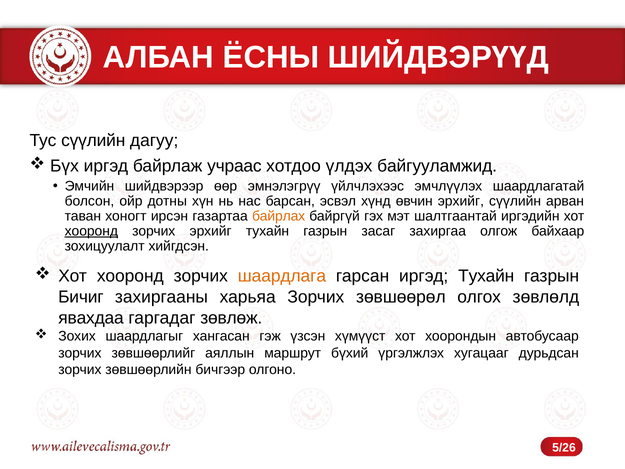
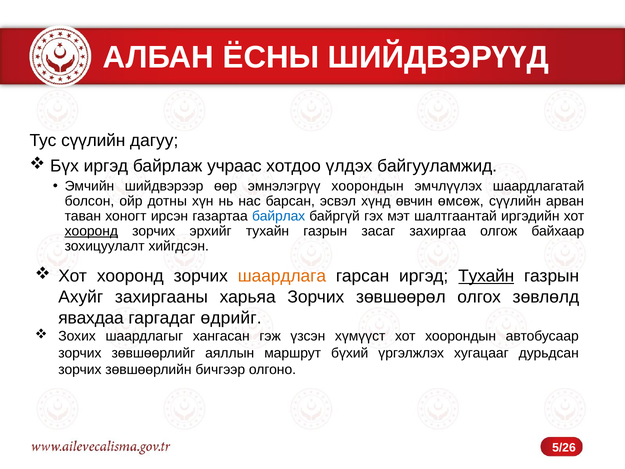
эмнэлэгрүү үйлчлэхээс: үйлчлэхээс -> хоорондын (368, 186)
өвчин эрхийг: эрхийг -> өмсөж (461, 201)
байрлах colour: orange -> blue (279, 216)
Тухайн underline: none -> present (486, 276)
Бичиг: Бичиг -> Ахуйг (81, 297)
зөвлөж: зөвлөж -> өдрийг (231, 318)
